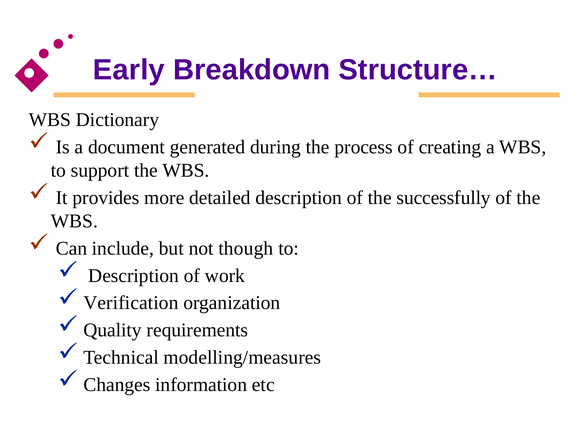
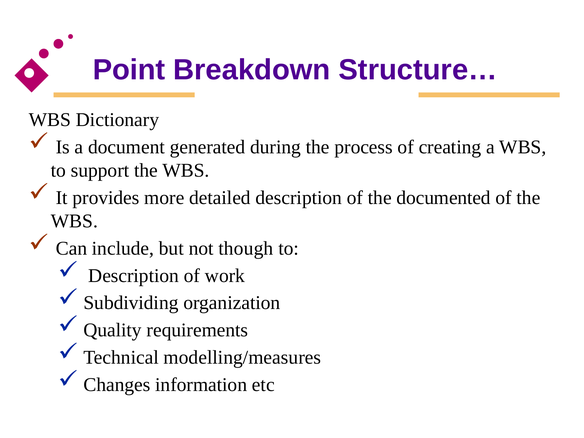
Early: Early -> Point (129, 70)
successfully: successfully -> documented (444, 198)
Verification: Verification -> Subdividing (131, 303)
